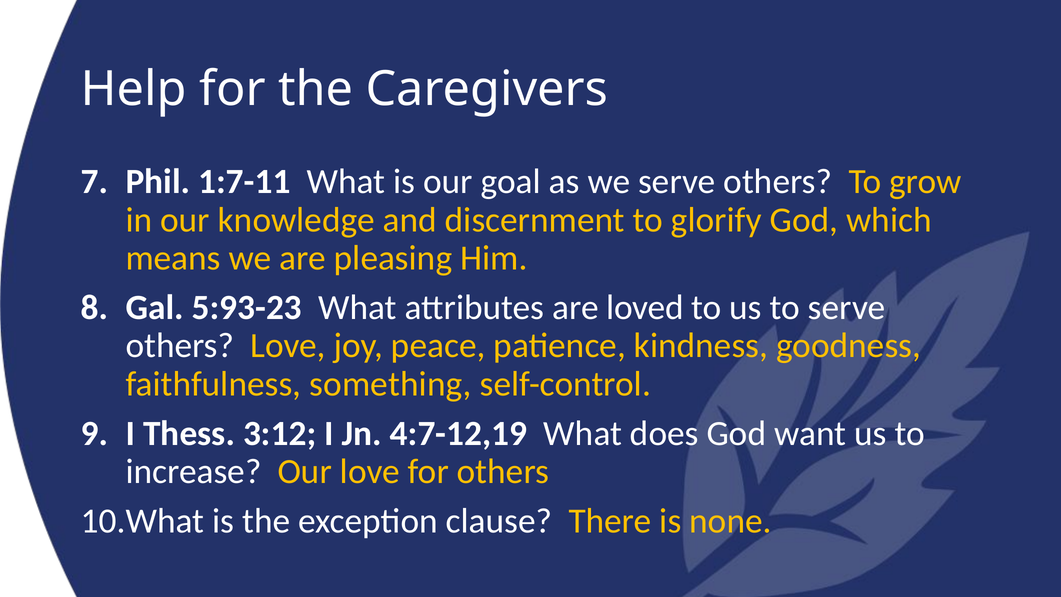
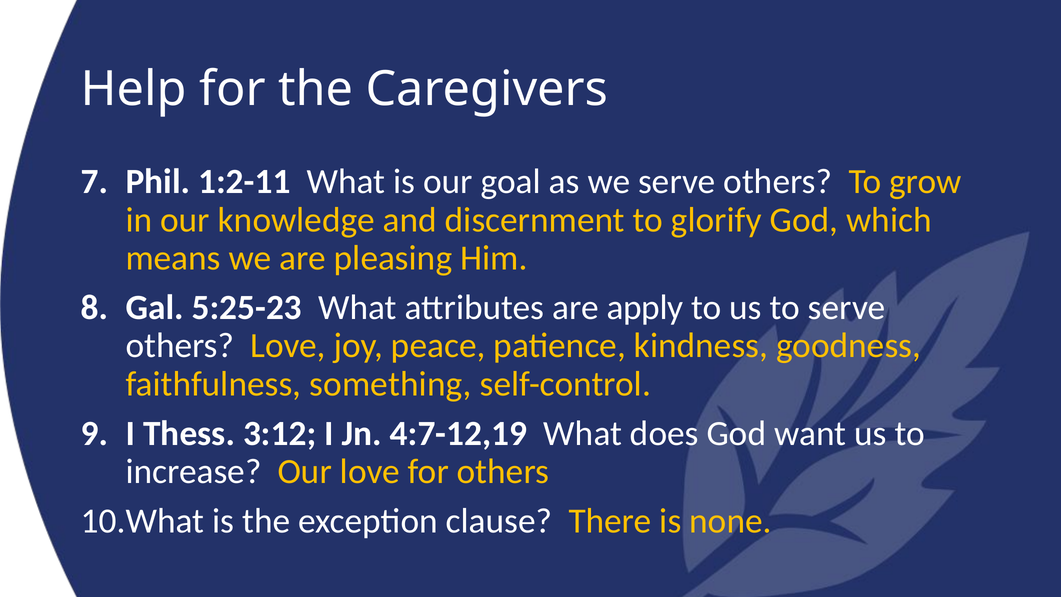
1:7-11: 1:7-11 -> 1:2-11 (244, 182)
5:93-23: 5:93-23 -> 5:25-23 (247, 307)
loved: loved -> apply (645, 307)
